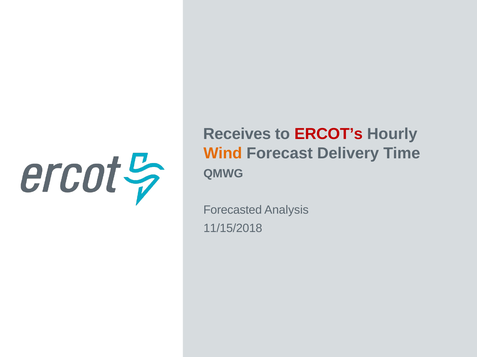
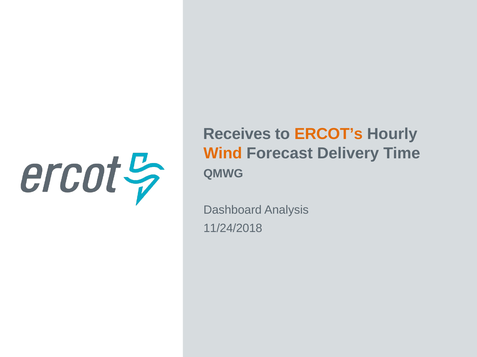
ERCOT’s colour: red -> orange (329, 134)
Forecasted: Forecasted -> Dashboard (233, 210)
11/15/2018: 11/15/2018 -> 11/24/2018 (233, 229)
